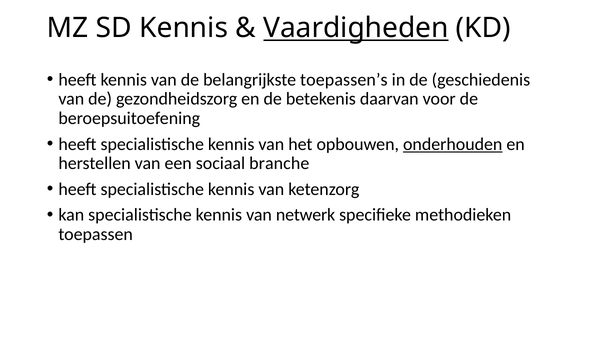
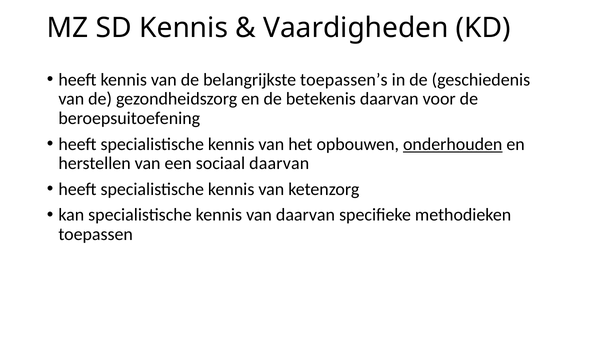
Vaardigheden underline: present -> none (356, 28)
sociaal branche: branche -> daarvan (279, 163)
van netwerk: netwerk -> daarvan (305, 215)
